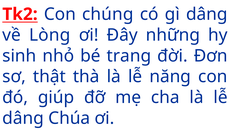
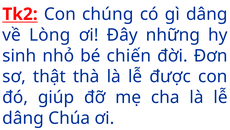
trang: trang -> chiến (129, 56)
năng: năng -> được (170, 76)
